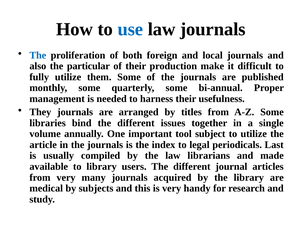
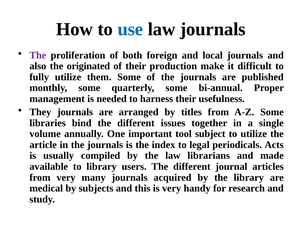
The colour: blue -> purple (38, 55)
particular: particular -> originated (88, 66)
Last: Last -> Acts (274, 144)
